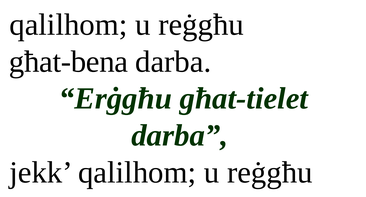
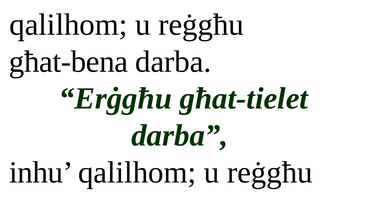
jekk: jekk -> inhu (41, 173)
